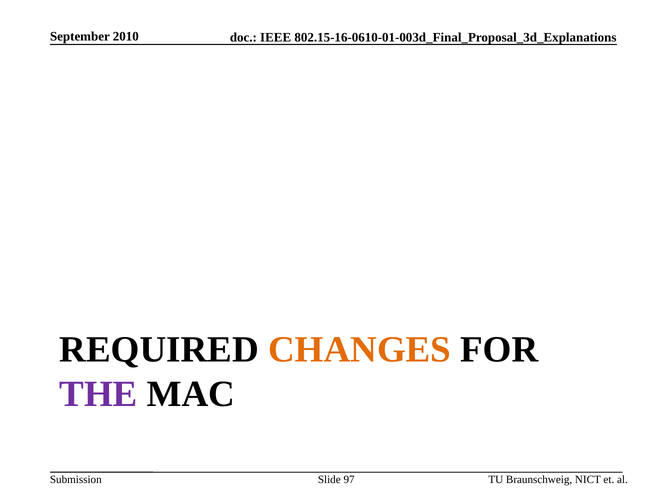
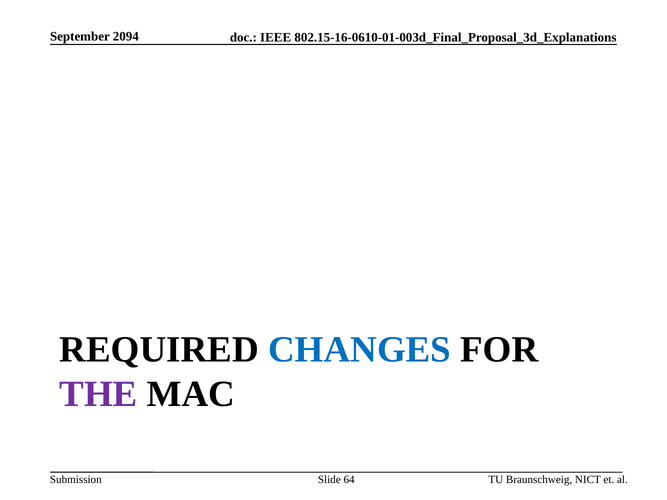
2010: 2010 -> 2094 (126, 36)
CHANGES colour: orange -> blue (360, 350)
97: 97 -> 64 (349, 480)
